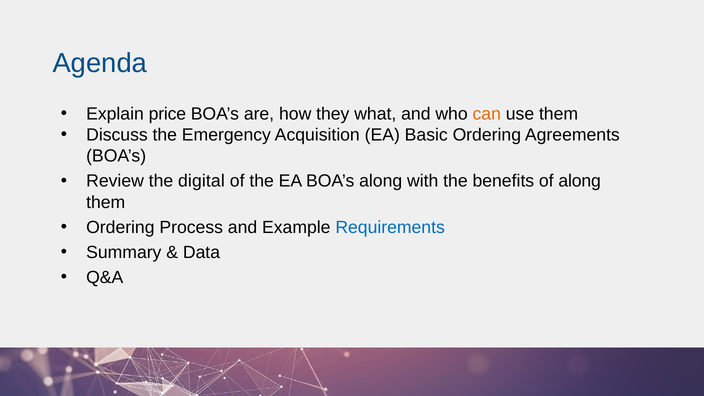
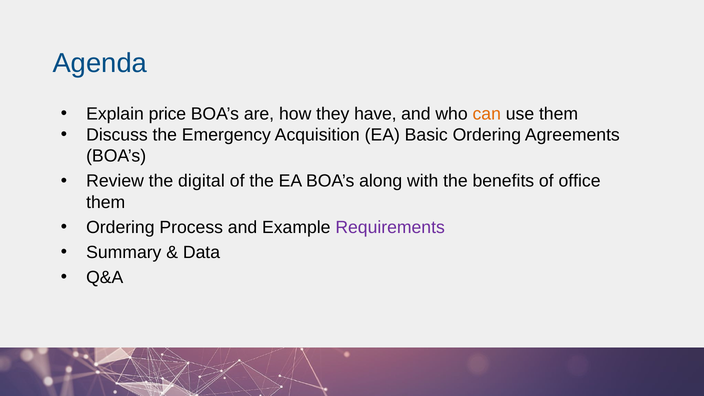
what: what -> have (375, 114)
of along: along -> office (580, 181)
Requirements colour: blue -> purple (390, 227)
